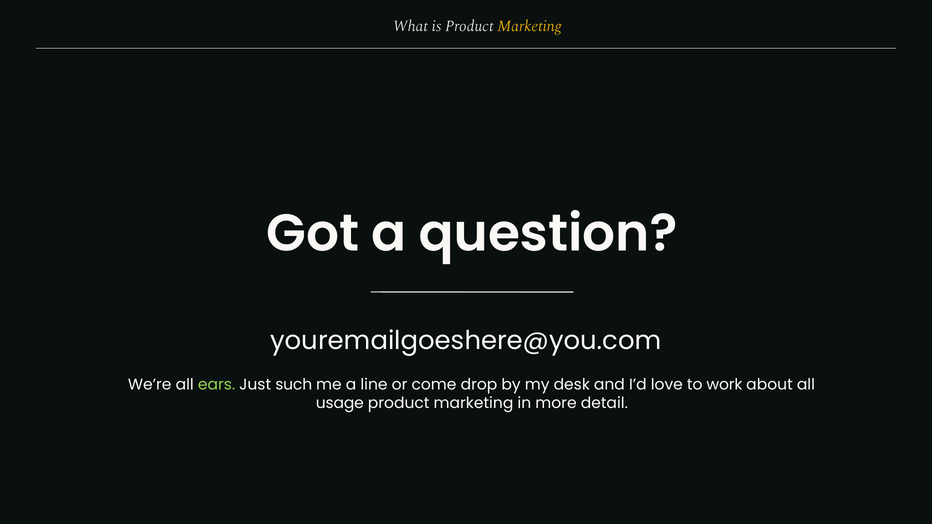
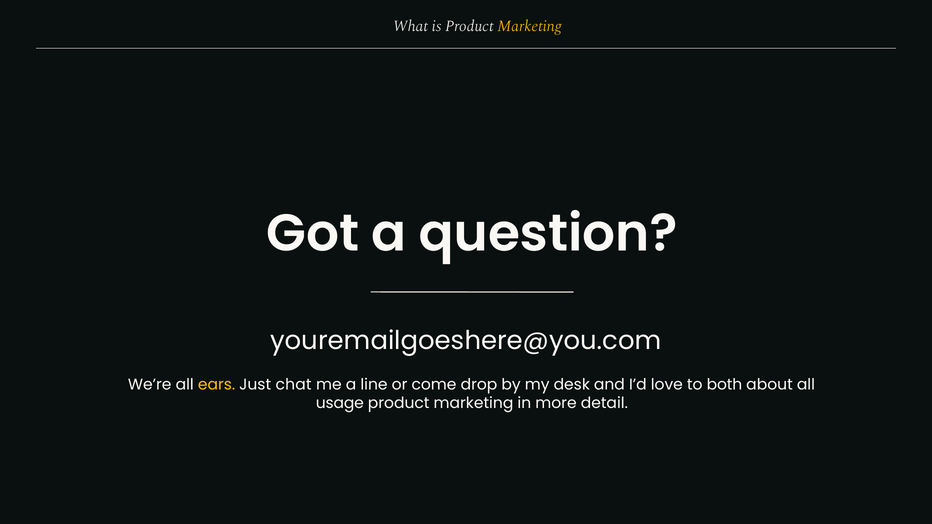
ears colour: light green -> yellow (217, 385)
such: such -> chat (294, 385)
work: work -> both (724, 385)
